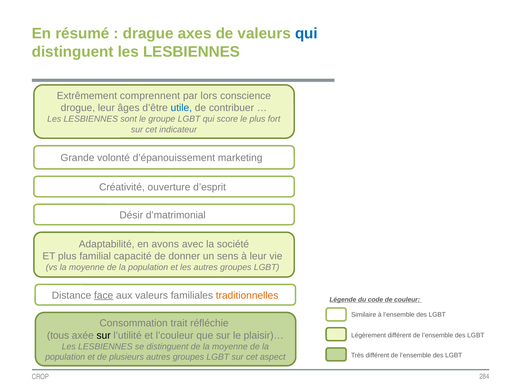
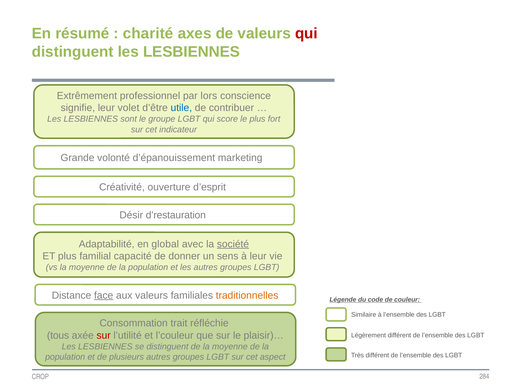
drague: drague -> charité (148, 33)
qui colour: blue -> red (306, 33)
comprennent: comprennent -> professionnel (150, 96)
drogue: drogue -> signifie (78, 108)
âges: âges -> volet (129, 108)
d’matrimonial: d’matrimonial -> d’restauration (176, 215)
avons: avons -> global (165, 244)
société underline: none -> present (233, 244)
sur colour: black -> red (104, 335)
